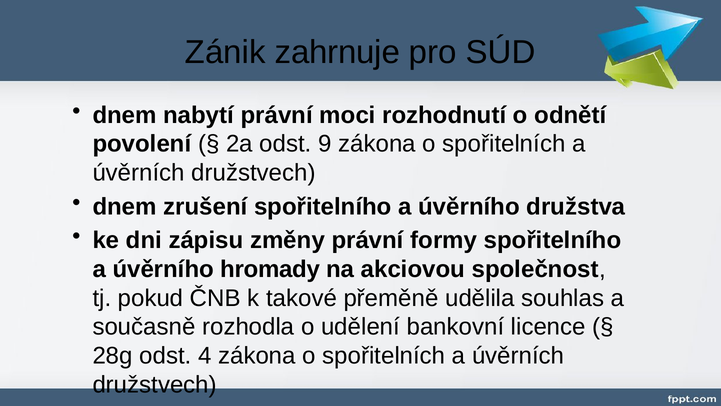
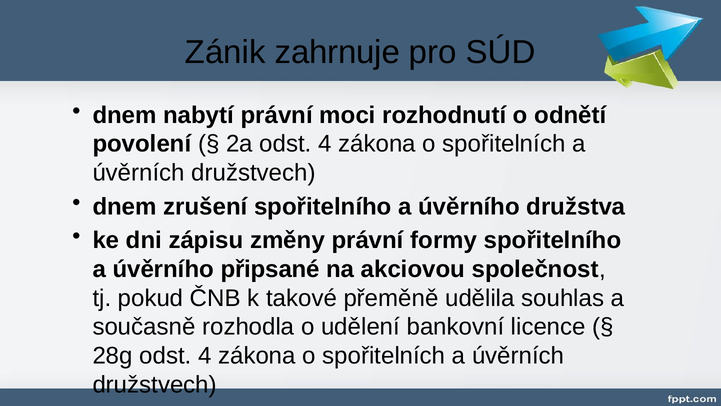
2a odst 9: 9 -> 4 (325, 144)
hromady: hromady -> připsané (270, 269)
